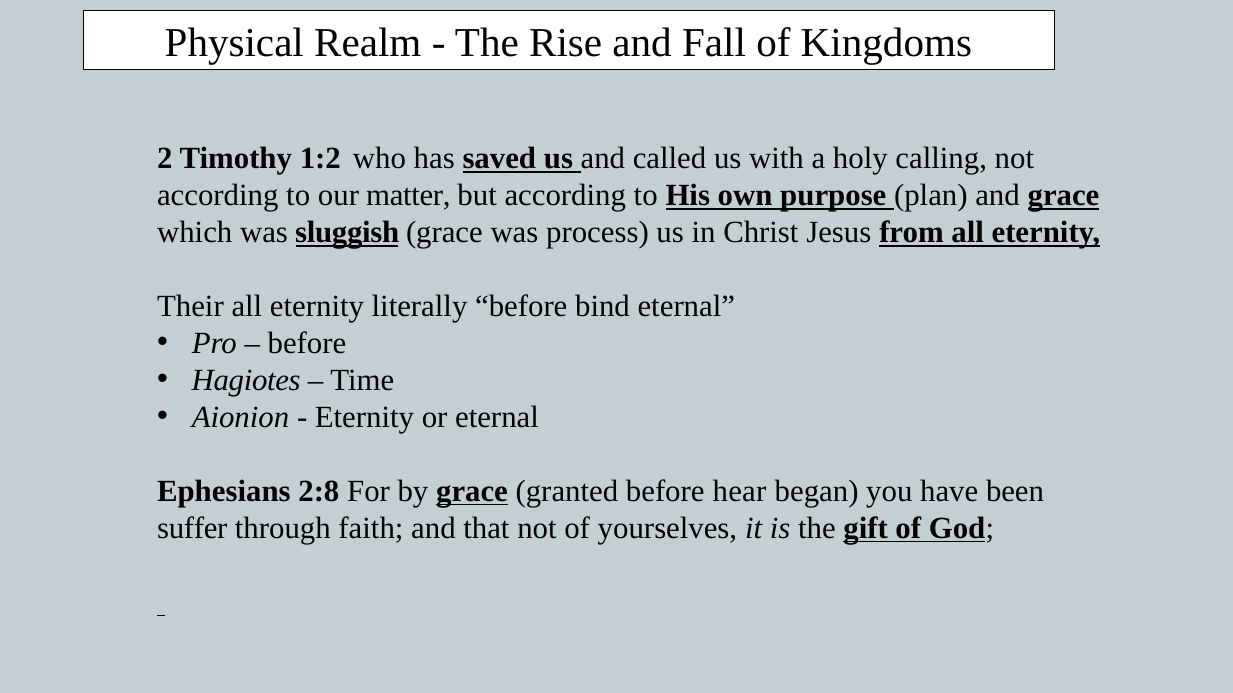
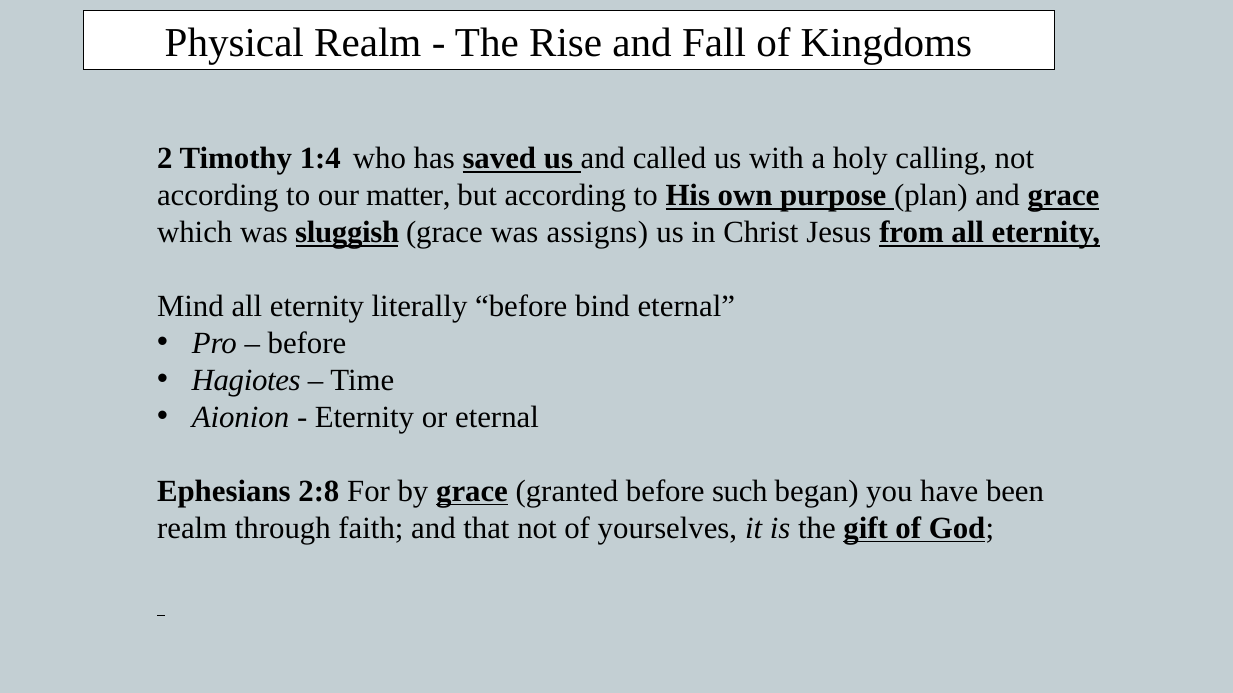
1:2: 1:2 -> 1:4 (320, 158)
process: process -> assigns (597, 232)
Their: Their -> Mind (190, 306)
hear: hear -> such (740, 491)
suffer: suffer -> realm (192, 528)
